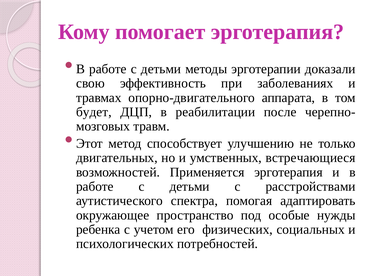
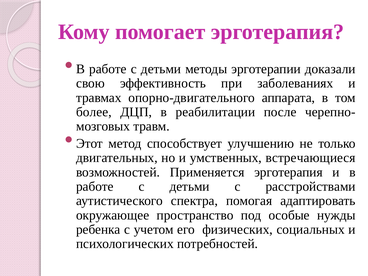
будет: будет -> более (94, 112)
